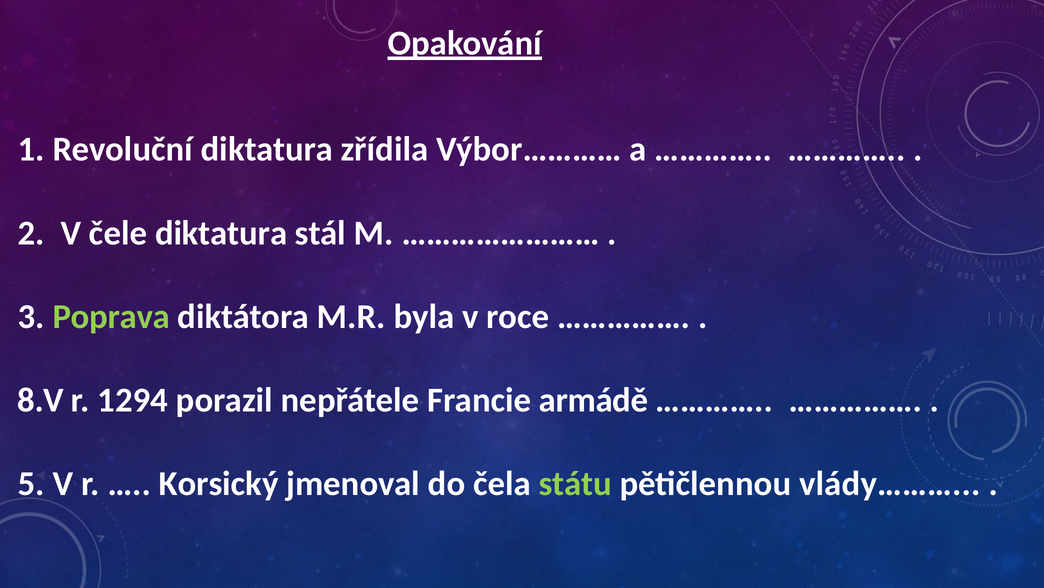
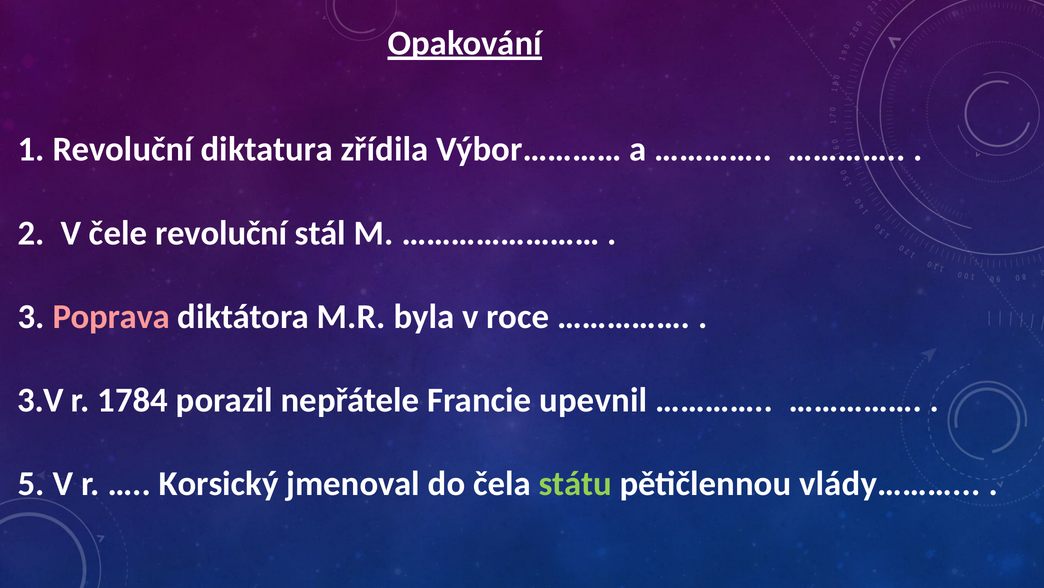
čele diktatura: diktatura -> revoluční (221, 233)
Poprava colour: light green -> pink (111, 316)
8.V: 8.V -> 3.V (41, 400)
1294: 1294 -> 1784 (133, 400)
armádě: armádě -> upevnil (593, 400)
